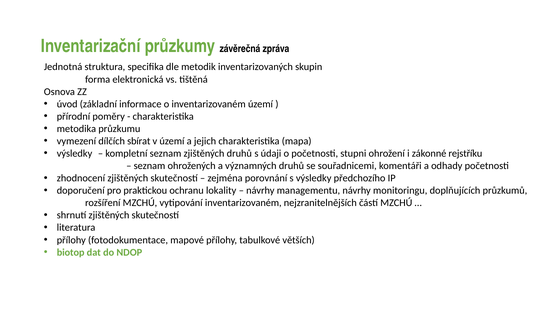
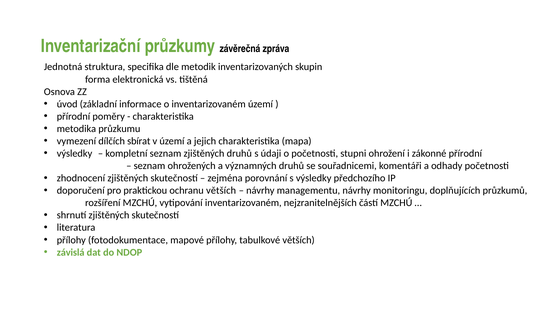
zákonné rejstříku: rejstříku -> přírodní (465, 153)
ochranu lokality: lokality -> větších (221, 190)
biotop: biotop -> závislá (71, 252)
